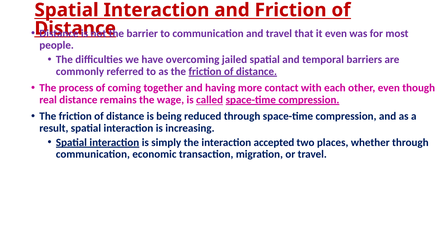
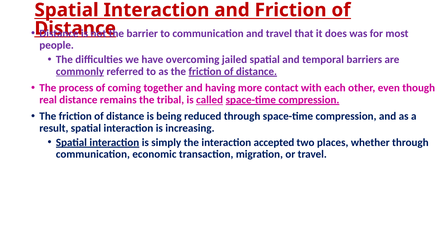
it even: even -> does (336, 33)
commonly underline: none -> present (80, 71)
wage: wage -> tribal (170, 100)
